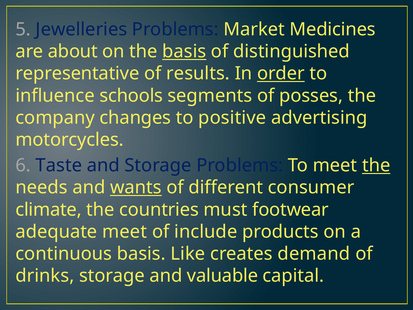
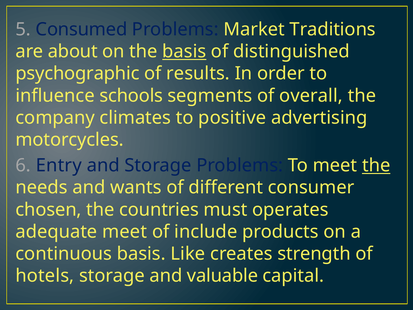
Jewelleries: Jewelleries -> Consumed (82, 29)
Medicines: Medicines -> Traditions (333, 29)
representative: representative -> psychographic (77, 74)
order underline: present -> none (281, 74)
posses: posses -> overall (311, 96)
changes: changes -> climates (135, 118)
Taste: Taste -> Entry (59, 165)
wants underline: present -> none (136, 187)
climate: climate -> chosen (49, 209)
footwear: footwear -> operates (290, 209)
demand: demand -> strength (314, 254)
drinks: drinks -> hotels (45, 276)
